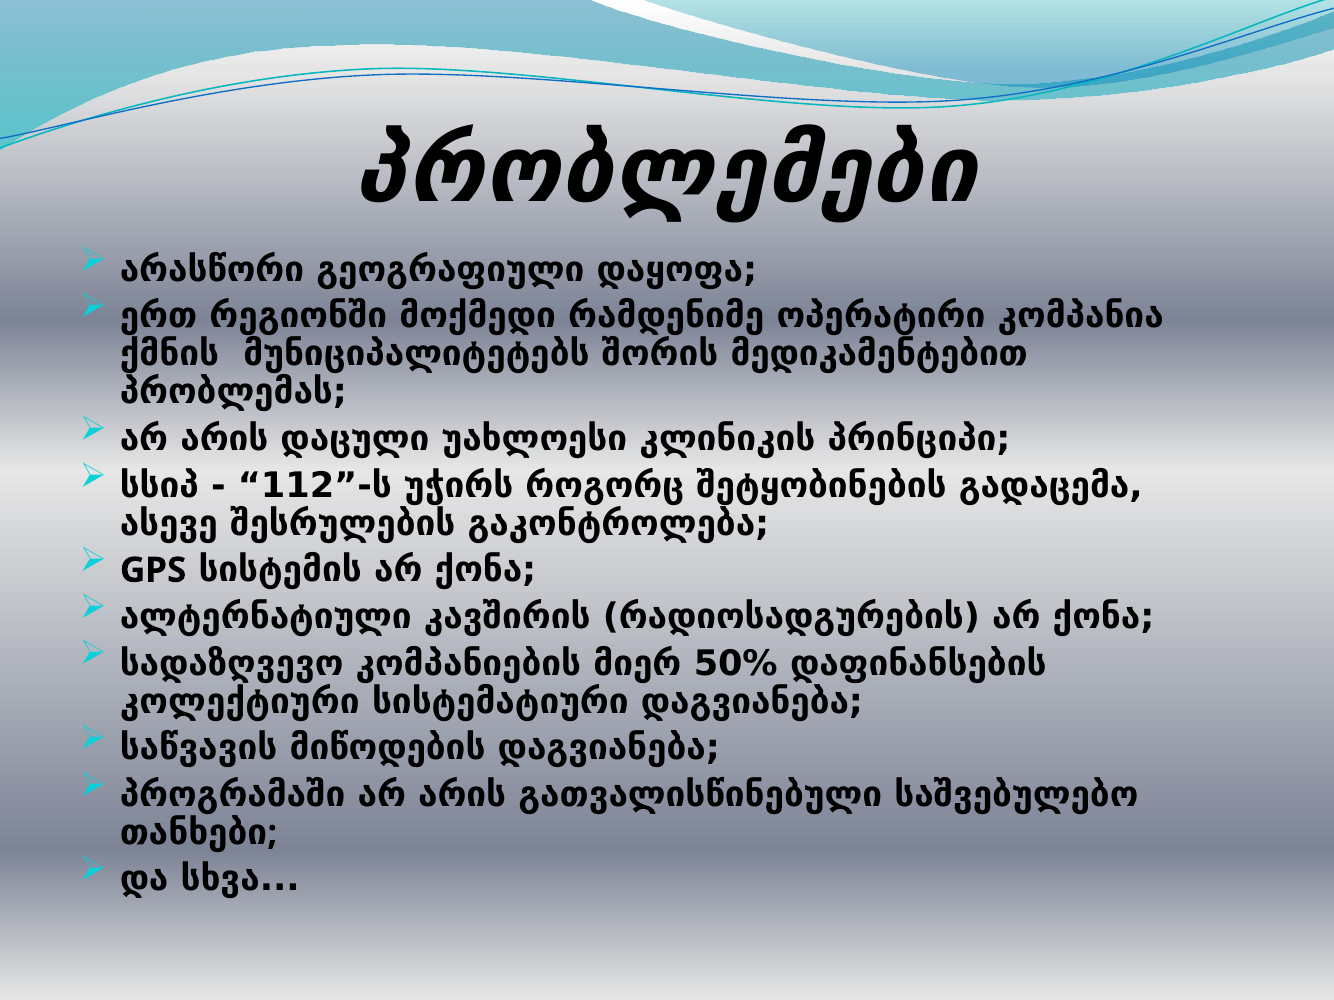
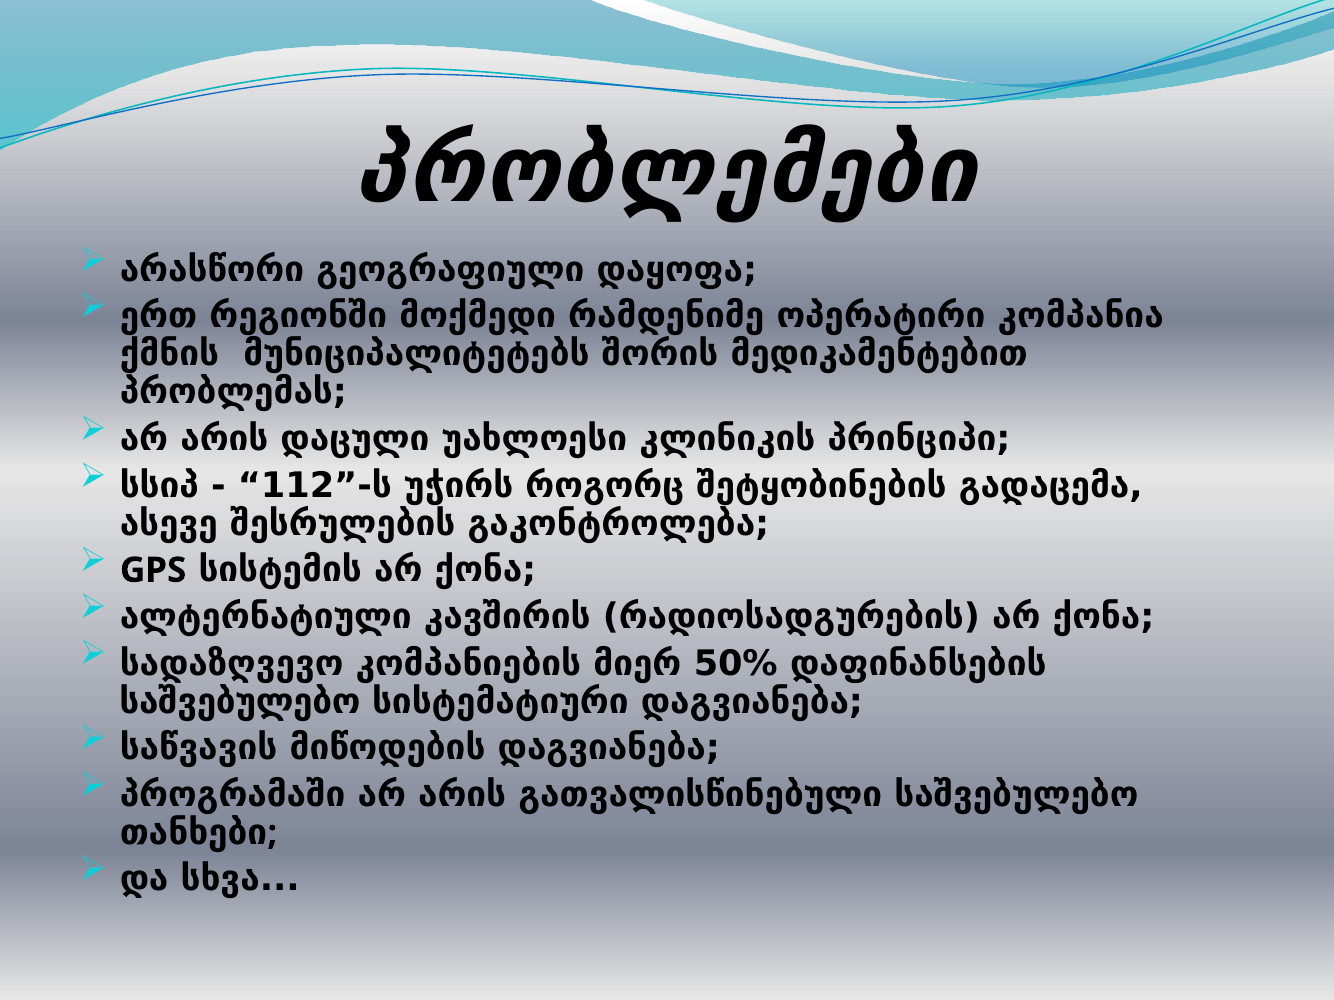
კოლექტიური: კოლექტიური -> საშვებულებო (240, 702)
